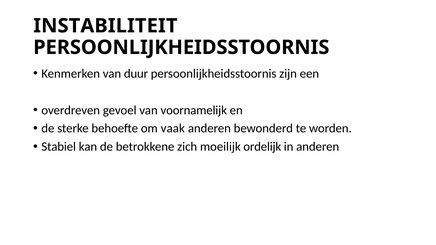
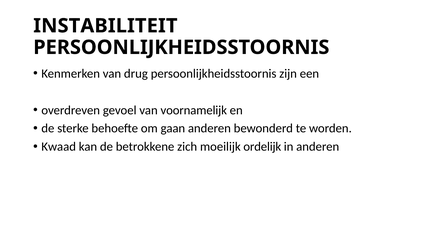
duur: duur -> drug (136, 74)
vaak: vaak -> gaan (173, 129)
Stabiel: Stabiel -> Kwaad (59, 147)
